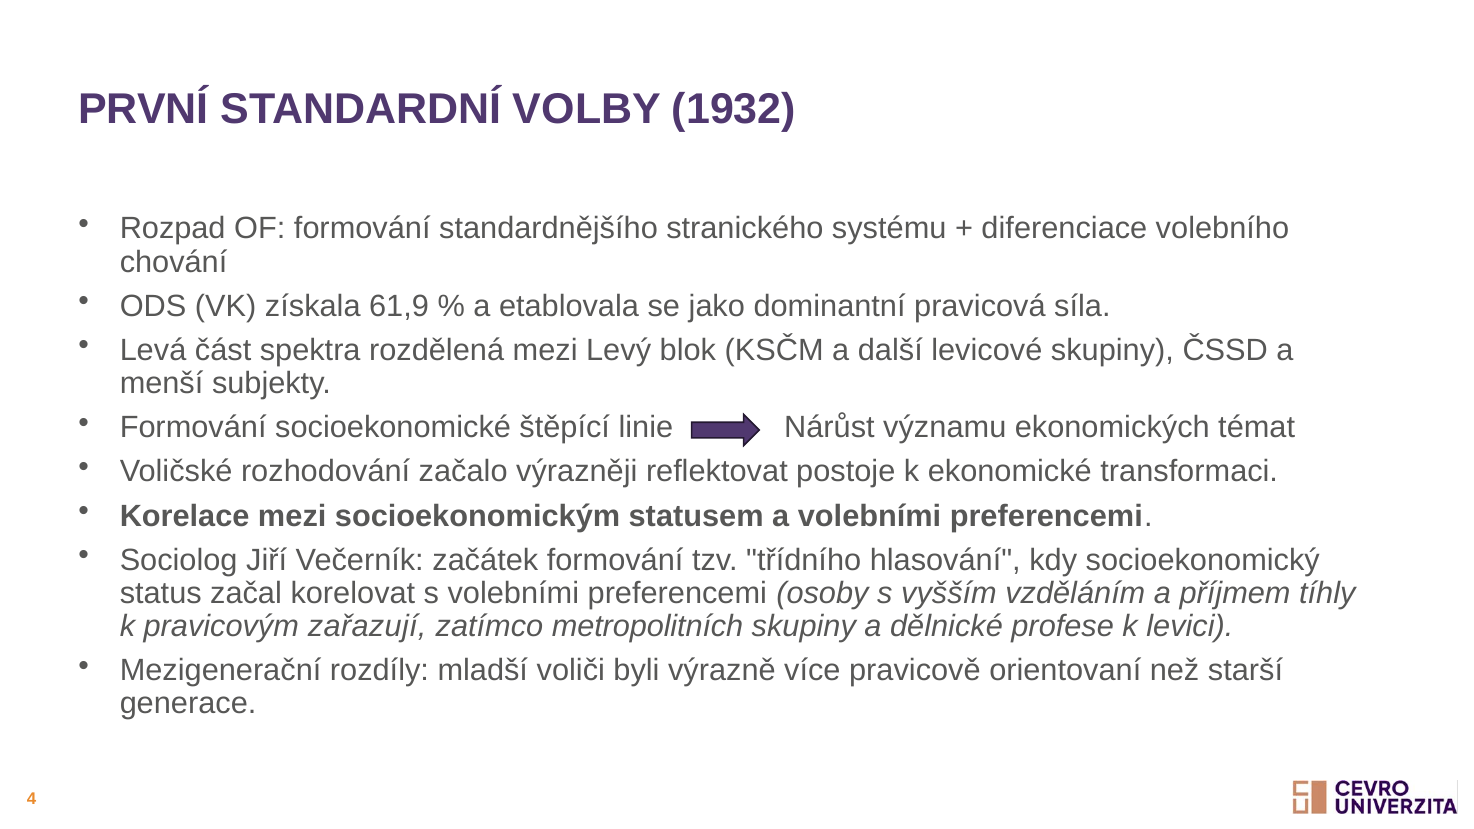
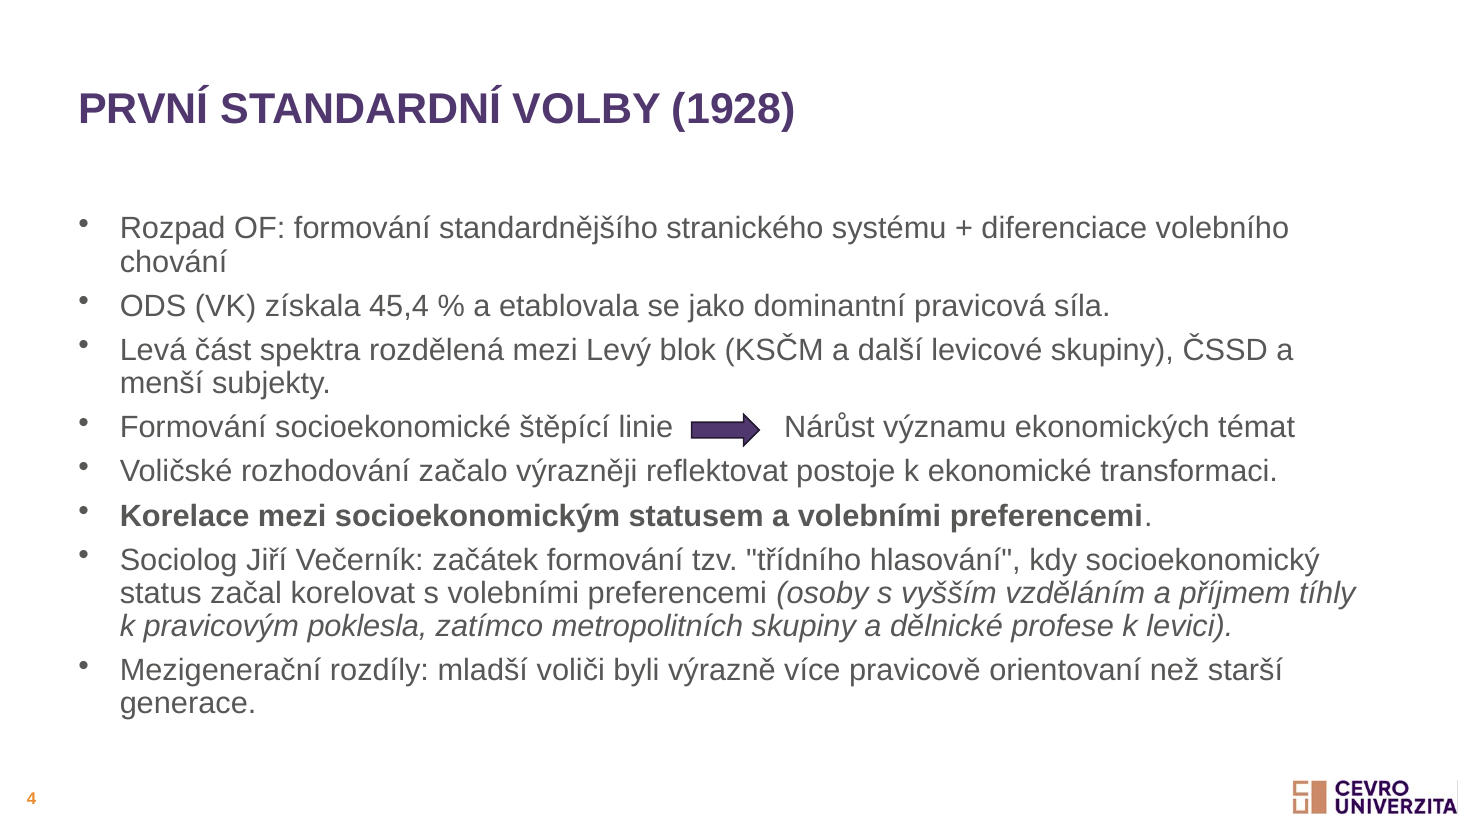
1932: 1932 -> 1928 (734, 110)
61,9: 61,9 -> 45,4 (399, 306)
zařazují: zařazují -> poklesla (367, 627)
